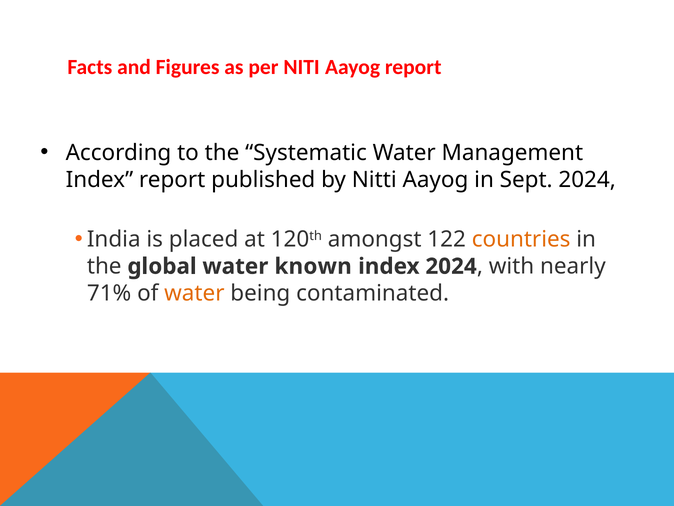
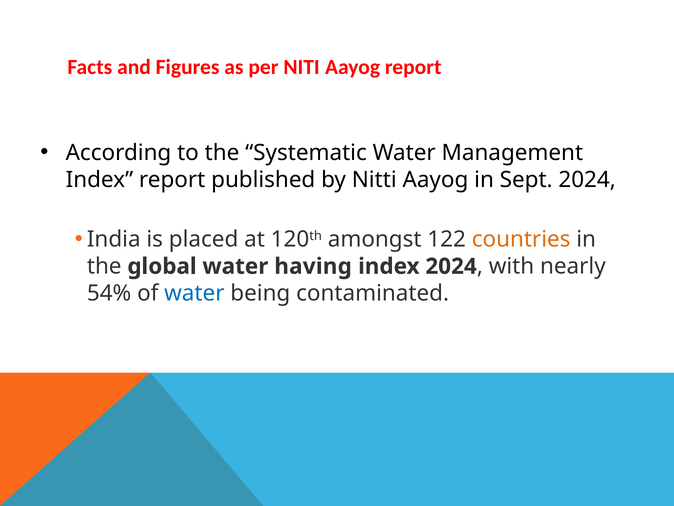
known: known -> having (313, 266)
71%: 71% -> 54% (109, 293)
water colour: orange -> blue (194, 293)
